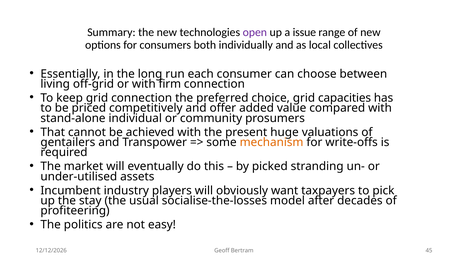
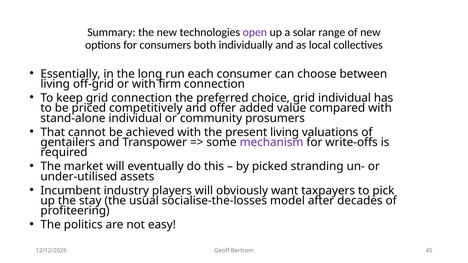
issue: issue -> solar (304, 32)
grid capacities: capacities -> individual (345, 98)
present huge: huge -> living (285, 132)
mechanism colour: orange -> purple (272, 142)
